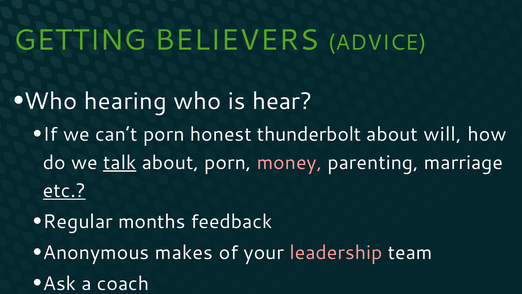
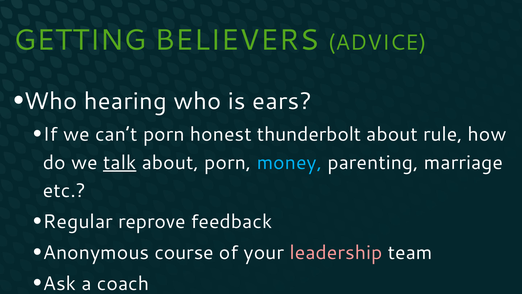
hear: hear -> ears (282, 101)
will: will -> rule (443, 134)
money colour: pink -> light blue (289, 162)
etc underline: present -> none (64, 191)
months: months -> reprove (152, 221)
makes: makes -> course (184, 252)
